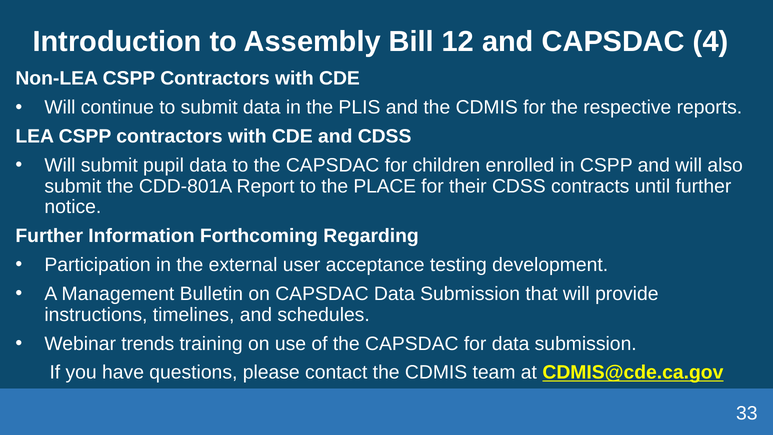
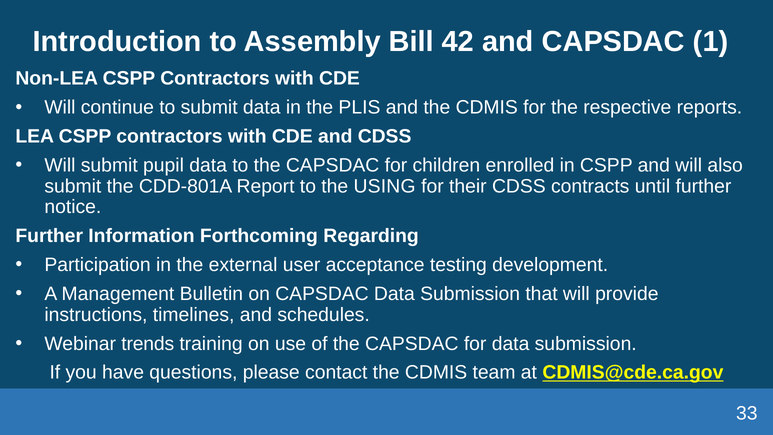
12: 12 -> 42 (458, 42)
4: 4 -> 1 (711, 42)
PLACE: PLACE -> USING (385, 186)
